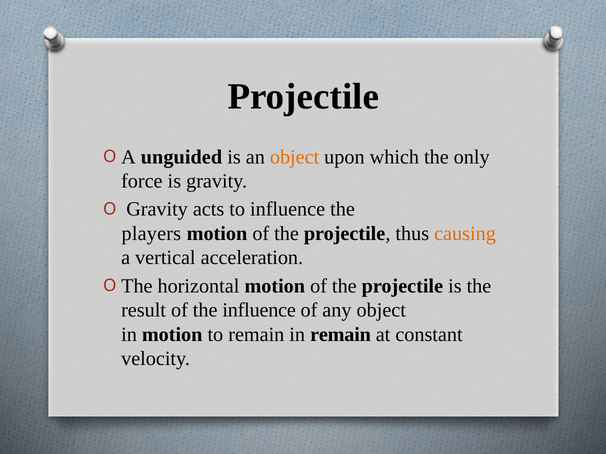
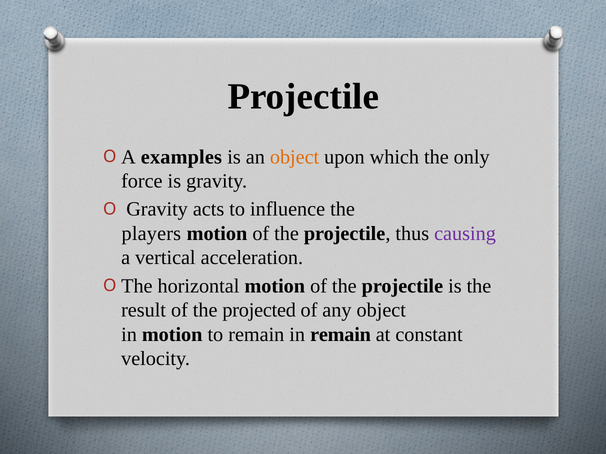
unguided: unguided -> examples (181, 157)
causing colour: orange -> purple (465, 234)
the influence: influence -> projected (259, 311)
